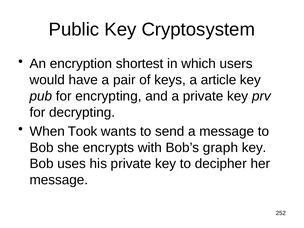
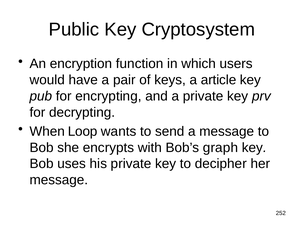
shortest: shortest -> function (140, 64)
Took: Took -> Loop (83, 131)
